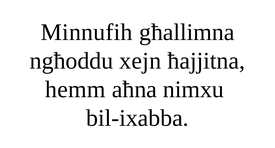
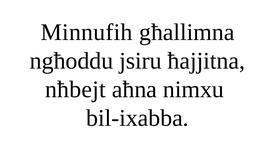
xejn: xejn -> jsiru (140, 61)
hemm: hemm -> nħbejt (75, 89)
